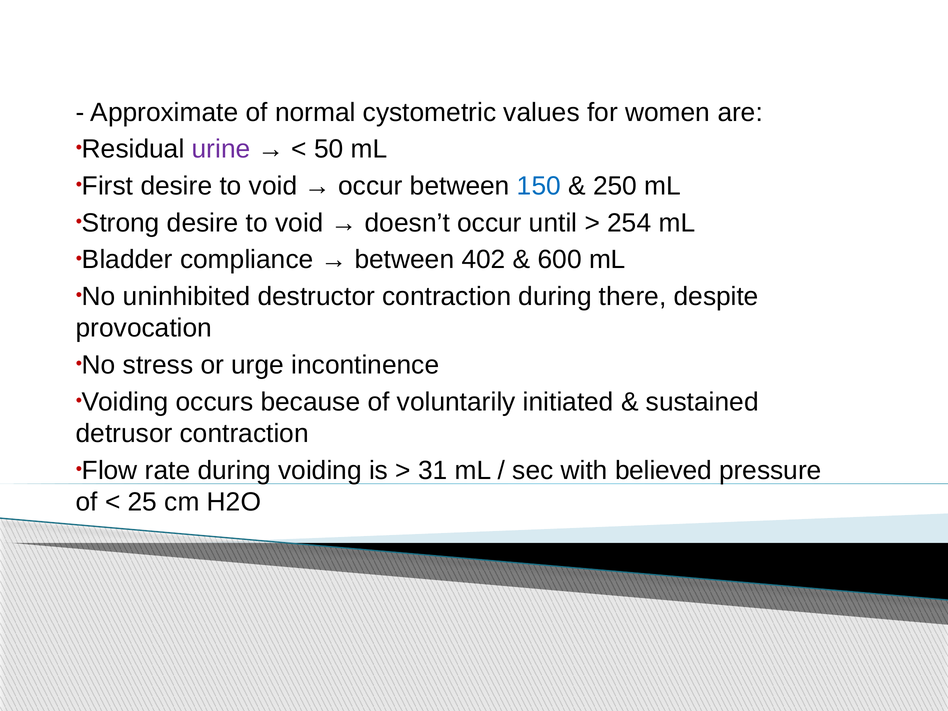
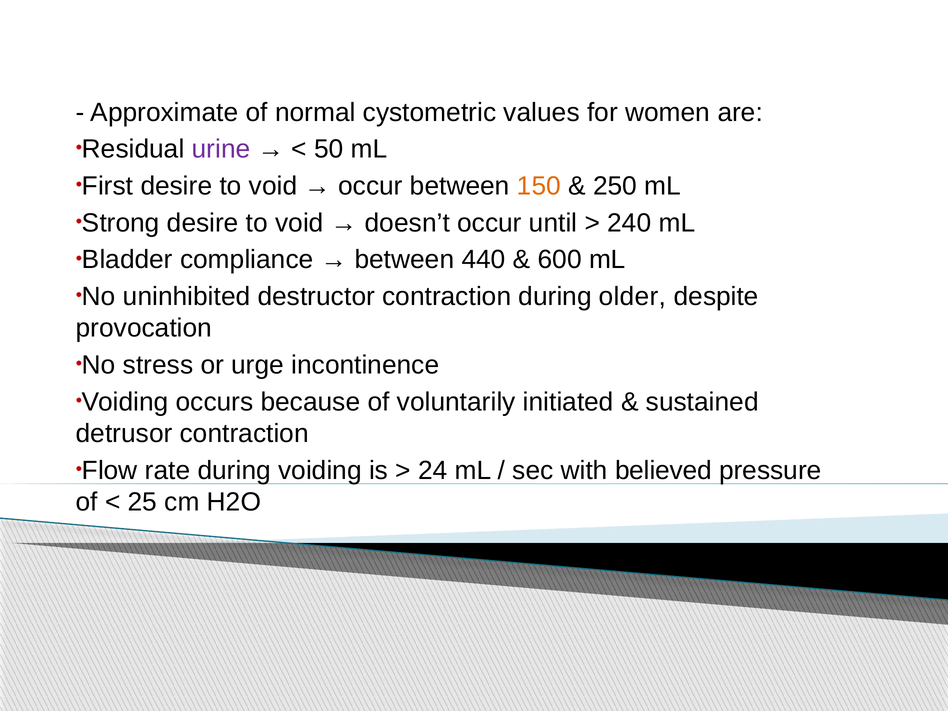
150 colour: blue -> orange (539, 186)
254: 254 -> 240 (629, 223)
402: 402 -> 440 (484, 260)
there: there -> older (633, 297)
31: 31 -> 24 (433, 471)
